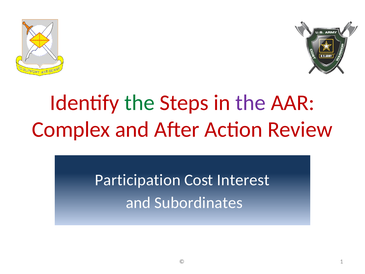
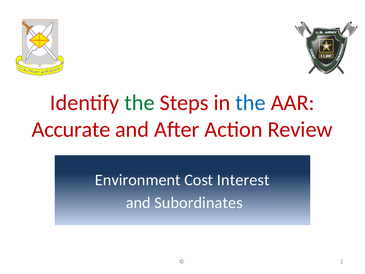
the colour: purple -> blue (251, 103)
Complex: Complex -> Accurate (71, 129)
Participation: Participation -> Environment (138, 180)
